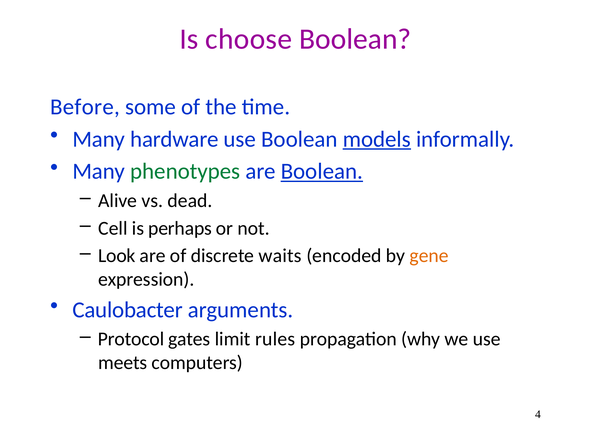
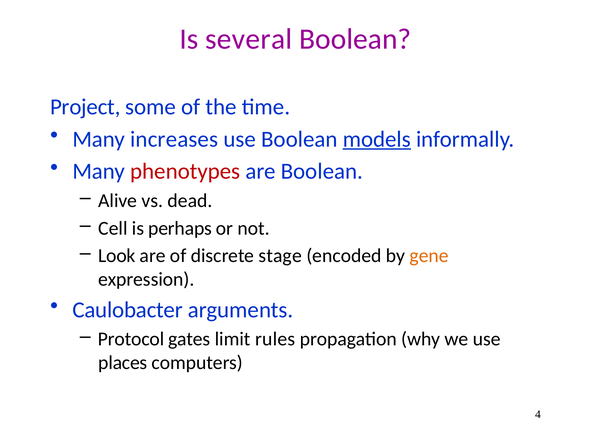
choose: choose -> several (249, 39)
Before: Before -> Project (85, 107)
hardware: hardware -> increases (174, 139)
phenotypes colour: green -> red (185, 171)
Boolean underline: present -> none (322, 171)
waits: waits -> stage (280, 256)
meets: meets -> places (123, 363)
